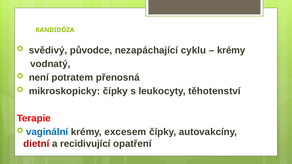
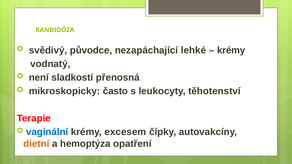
cyklu: cyklu -> lehké (193, 50)
potratem: potratem -> sladkostí (72, 78)
mikroskopicky čípky: čípky -> často (115, 91)
dietní colour: red -> orange (36, 144)
recidivující: recidivující -> hemoptýza (85, 144)
